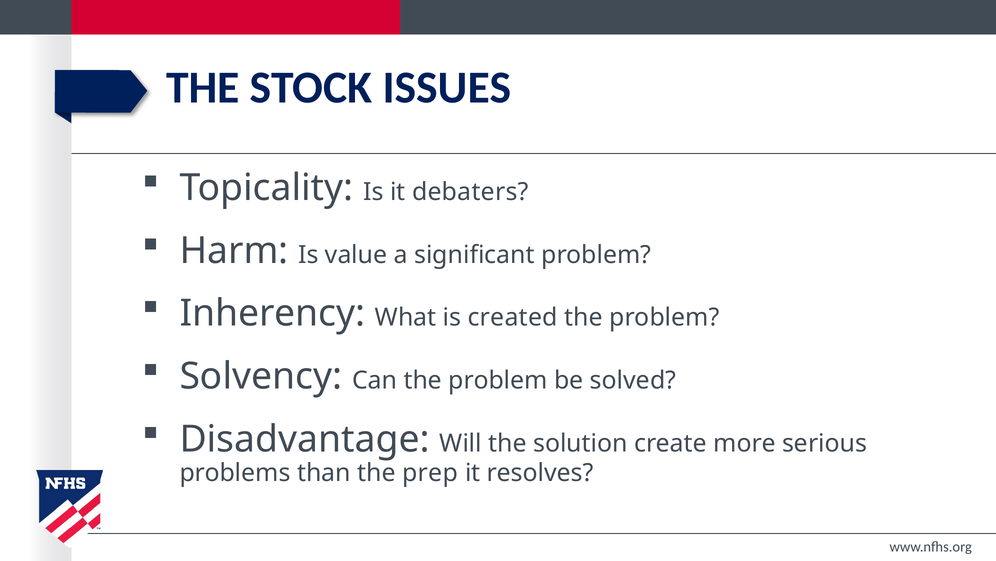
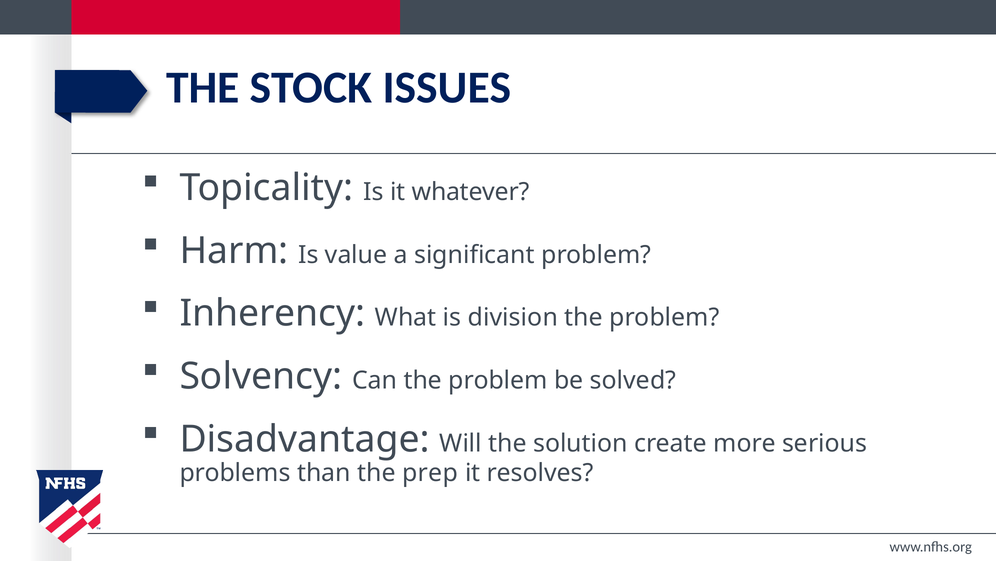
debaters: debaters -> whatever (471, 192)
created: created -> division (513, 317)
